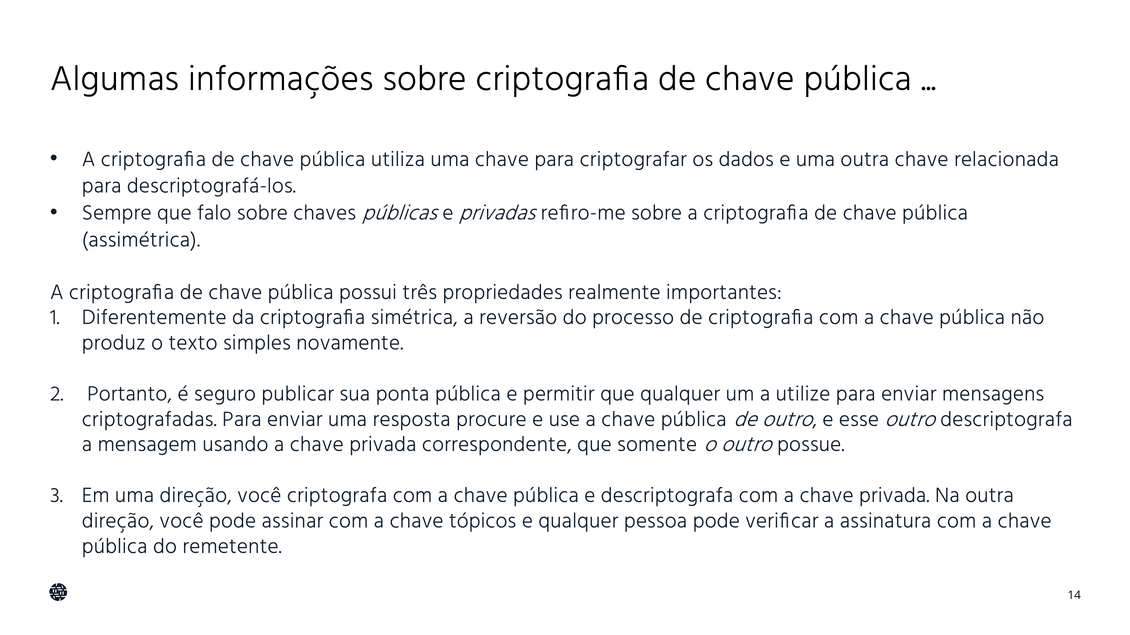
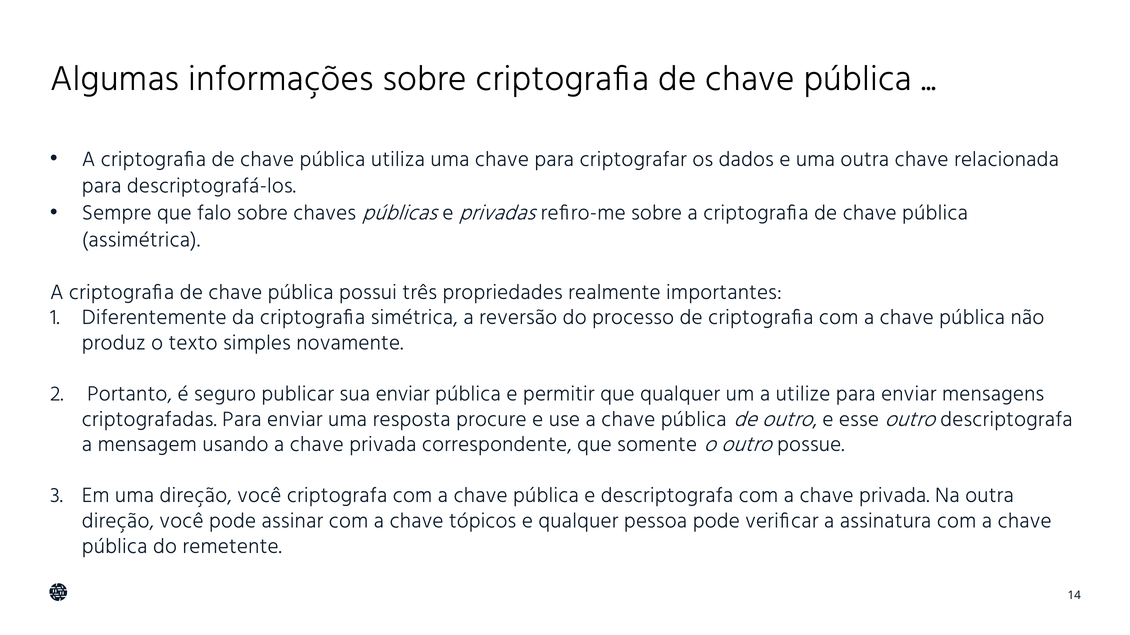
sua ponta: ponta -> enviar (403, 394)
